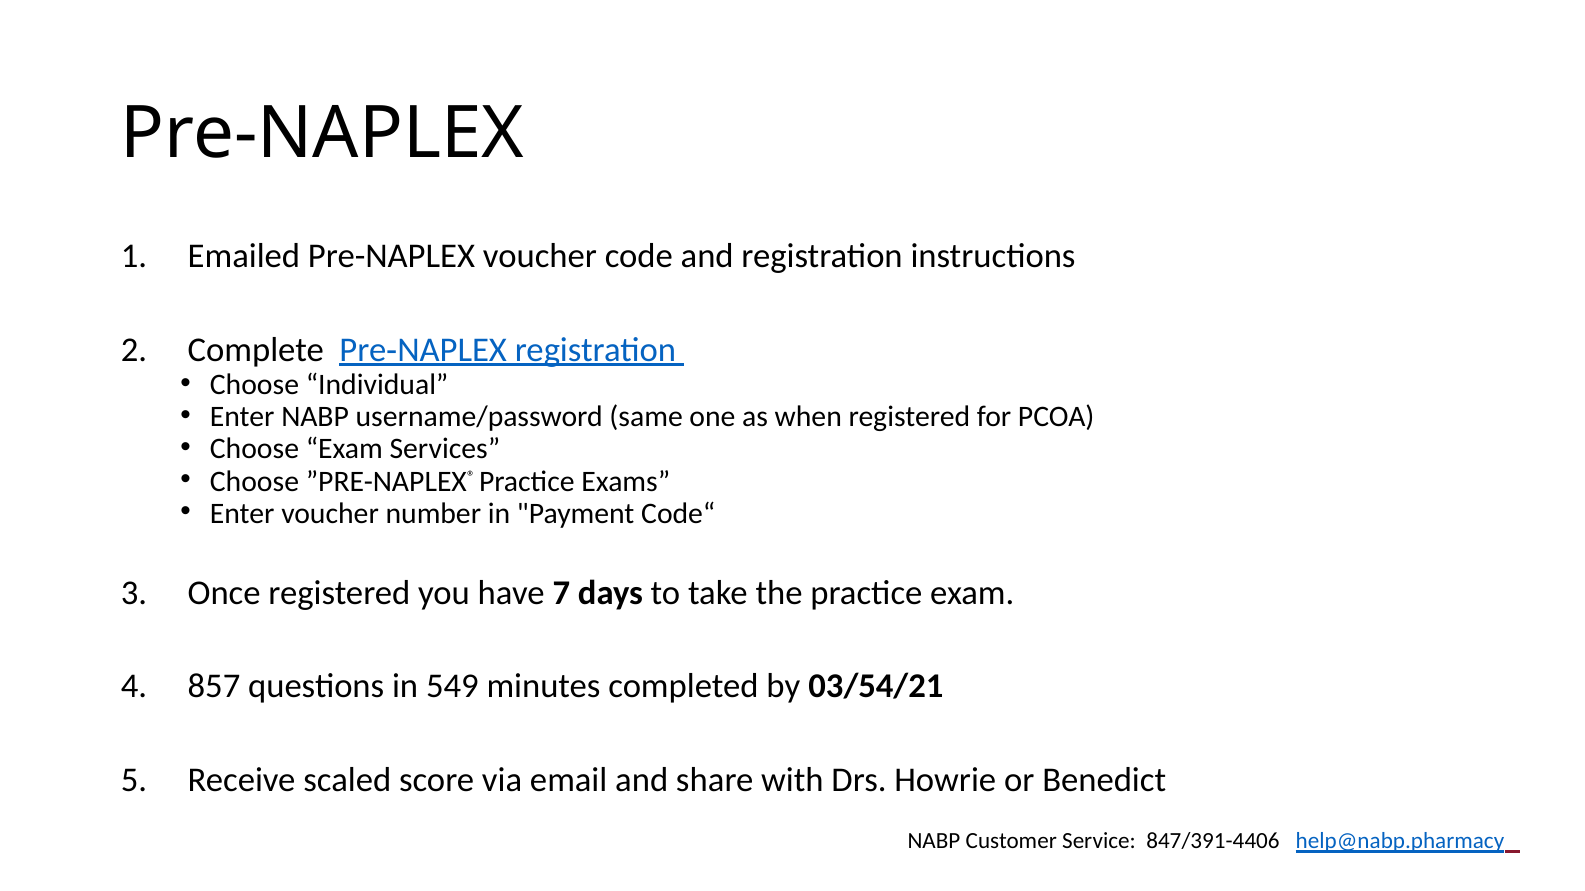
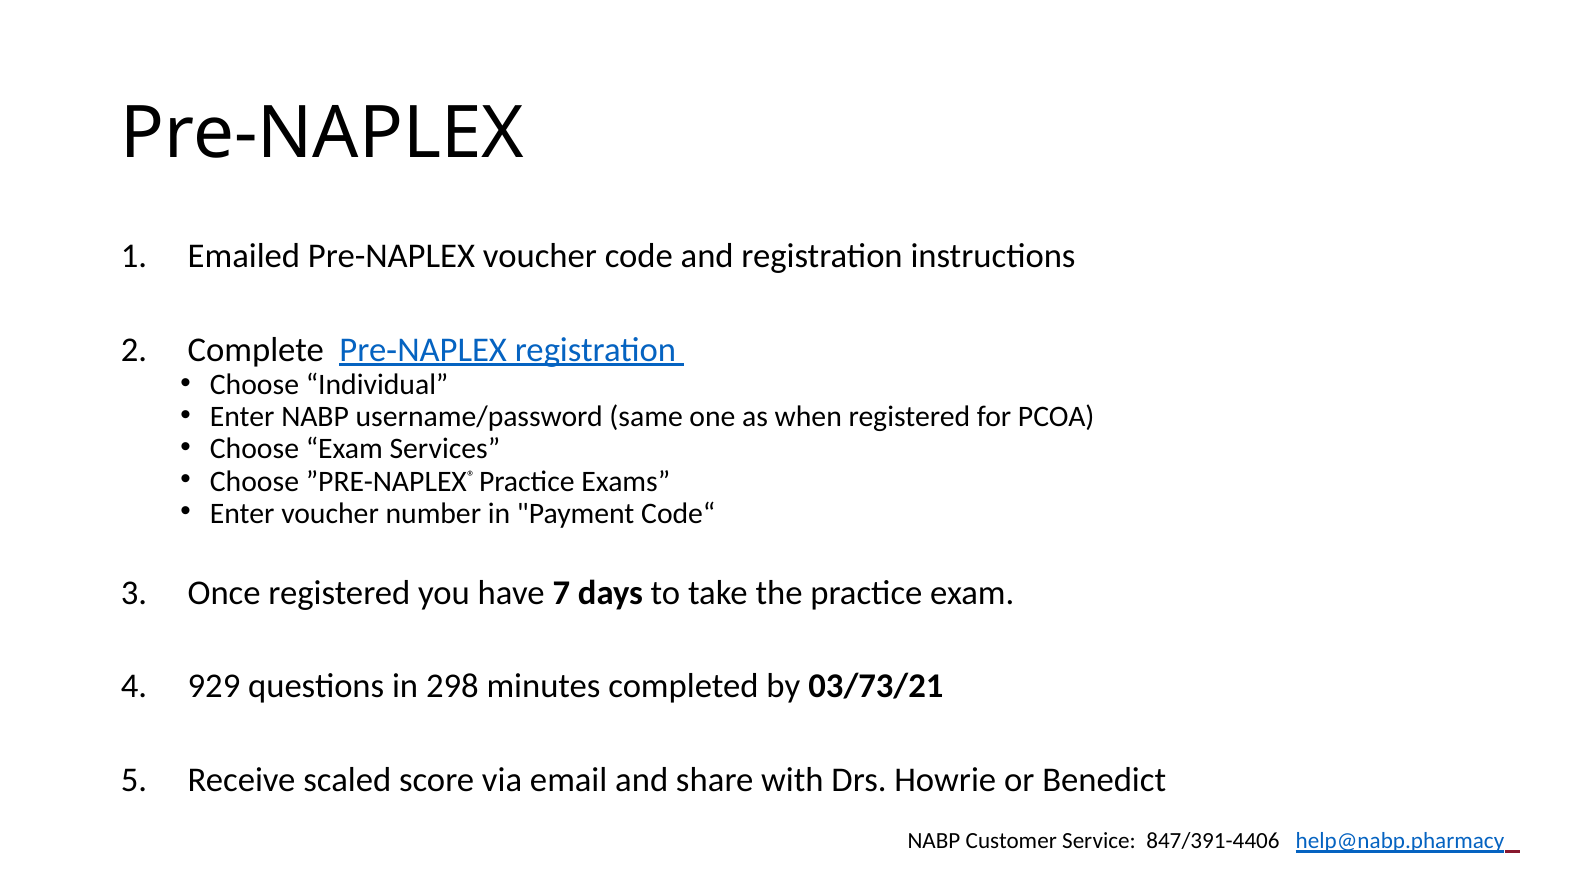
857: 857 -> 929 (214, 687)
549: 549 -> 298 (452, 687)
03/54/21: 03/54/21 -> 03/73/21 (876, 687)
